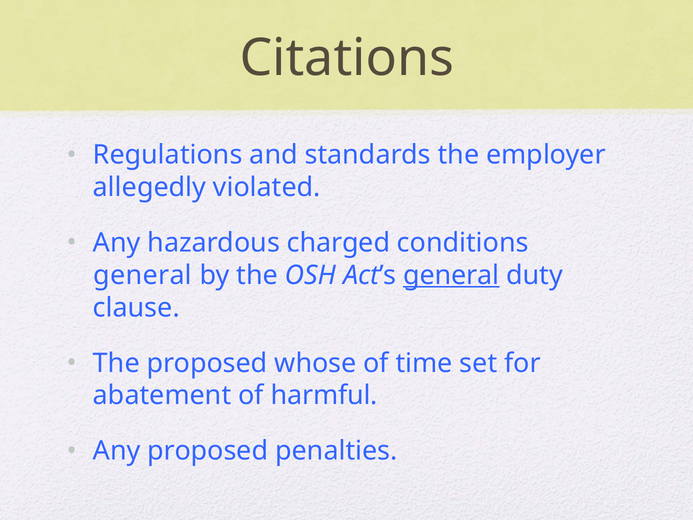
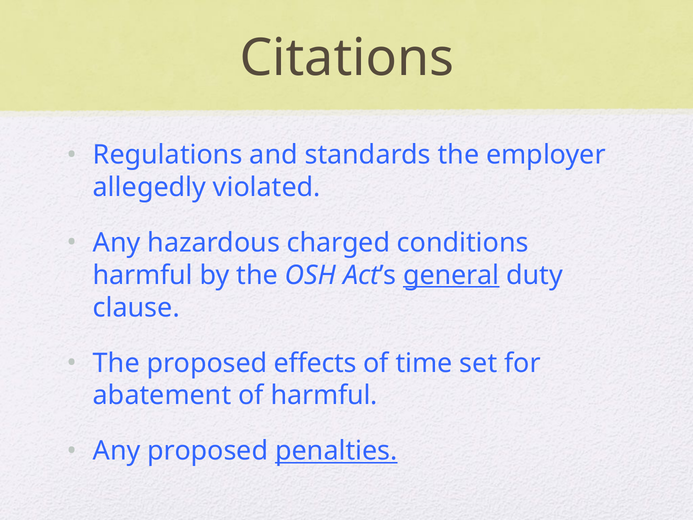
general: general -> harmful (143, 275)
whose: whose -> effects (315, 363)
penalties underline: none -> present (336, 451)
